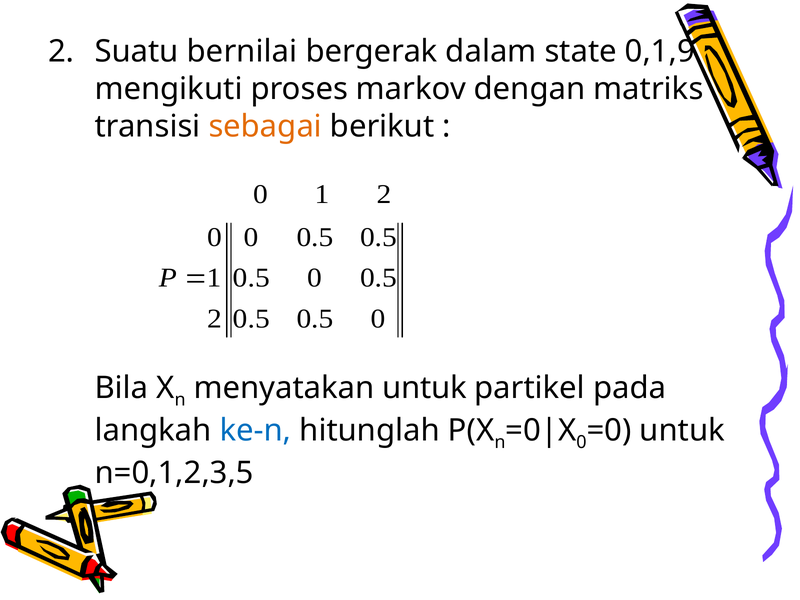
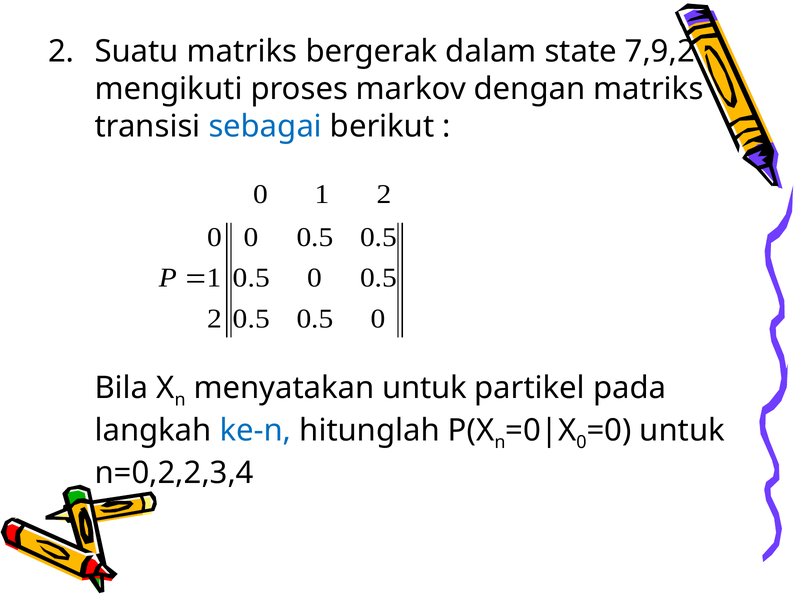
Suatu bernilai: bernilai -> matriks (242, 52)
0,1,9: 0,1,9 -> 7,9,2 (660, 52)
sebagai colour: orange -> blue (265, 126)
n=0,1,2,3,5: n=0,1,2,3,5 -> n=0,2,2,3,4 (174, 473)
